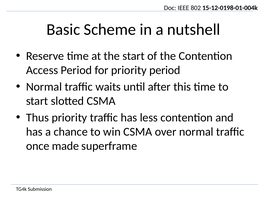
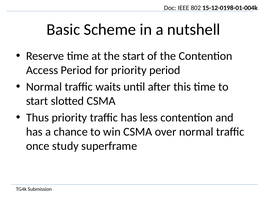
made: made -> study (65, 146)
